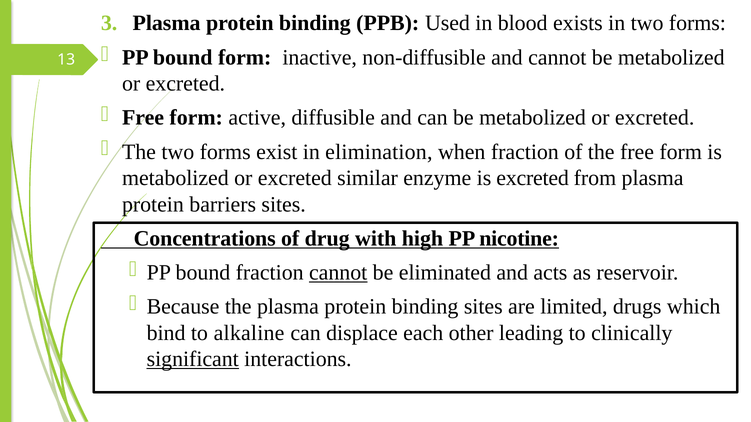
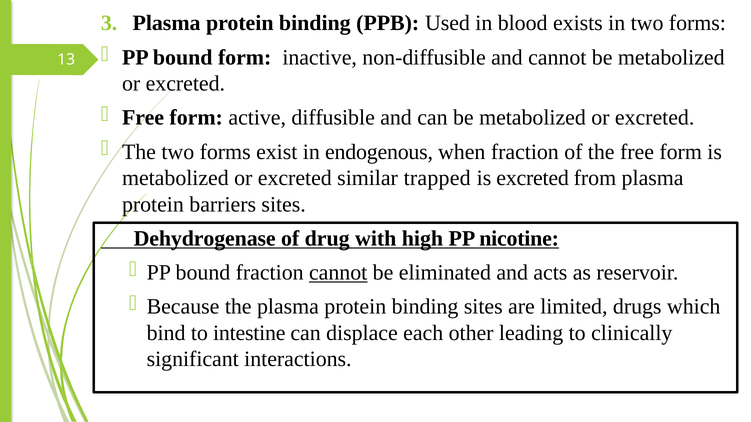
elimination: elimination -> endogenous (379, 152)
enzyme: enzyme -> trapped (437, 178)
Concentrations: Concentrations -> Dehydrogenase (205, 239)
alkaline: alkaline -> intestine (249, 333)
significant underline: present -> none (193, 360)
